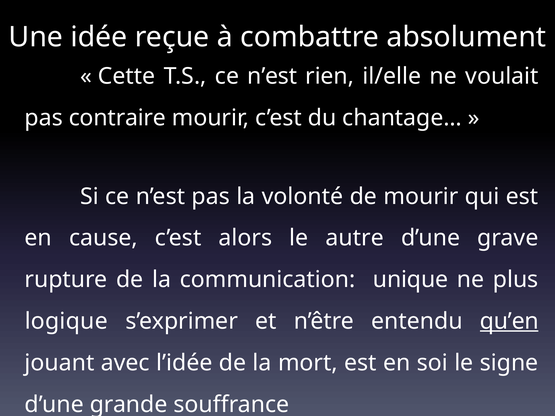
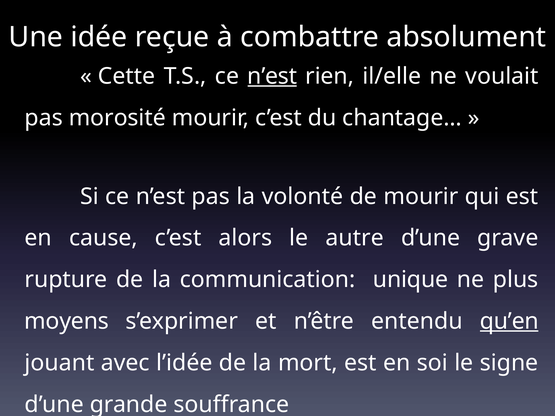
n’est underline: none -> present (272, 76)
contraire: contraire -> morosité (117, 118)
logique: logique -> moyens (67, 321)
